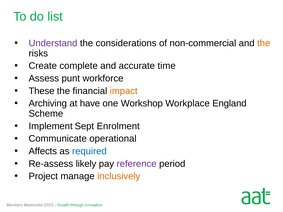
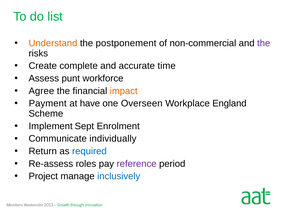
Understand colour: purple -> orange (53, 43)
considerations: considerations -> postponement (126, 43)
the colour: orange -> purple (264, 43)
These: These -> Agree (41, 91)
Archiving: Archiving -> Payment (48, 104)
Workshop: Workshop -> Overseen (142, 104)
operational: operational -> individually (113, 139)
Affects: Affects -> Return (43, 151)
likely: likely -> roles (86, 164)
inclusively colour: orange -> blue (119, 176)
